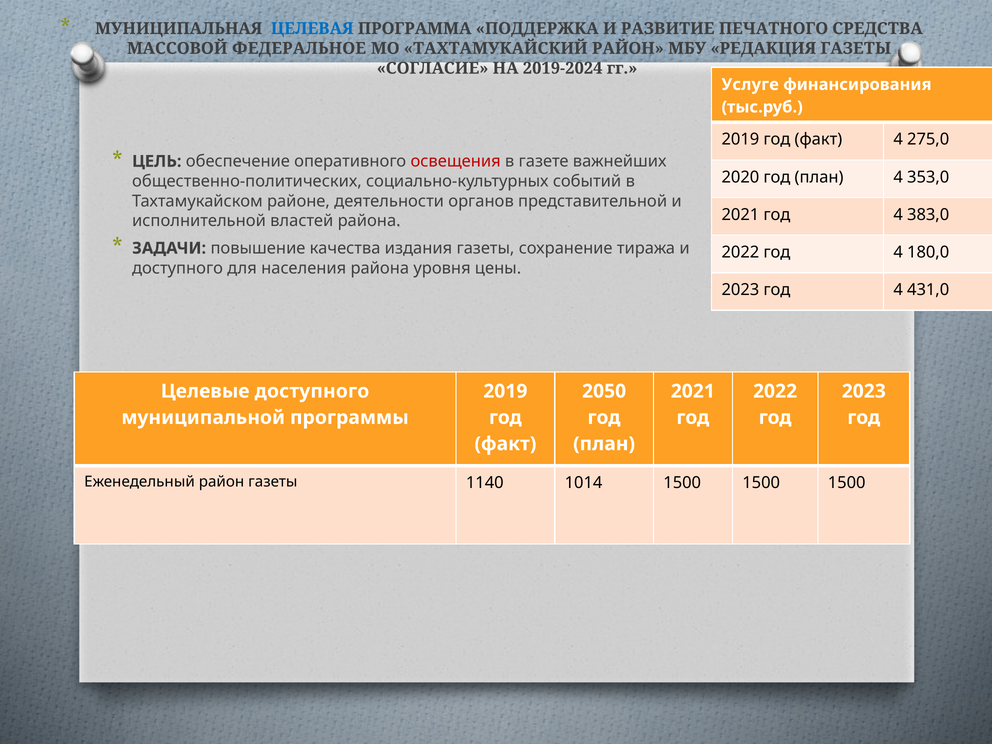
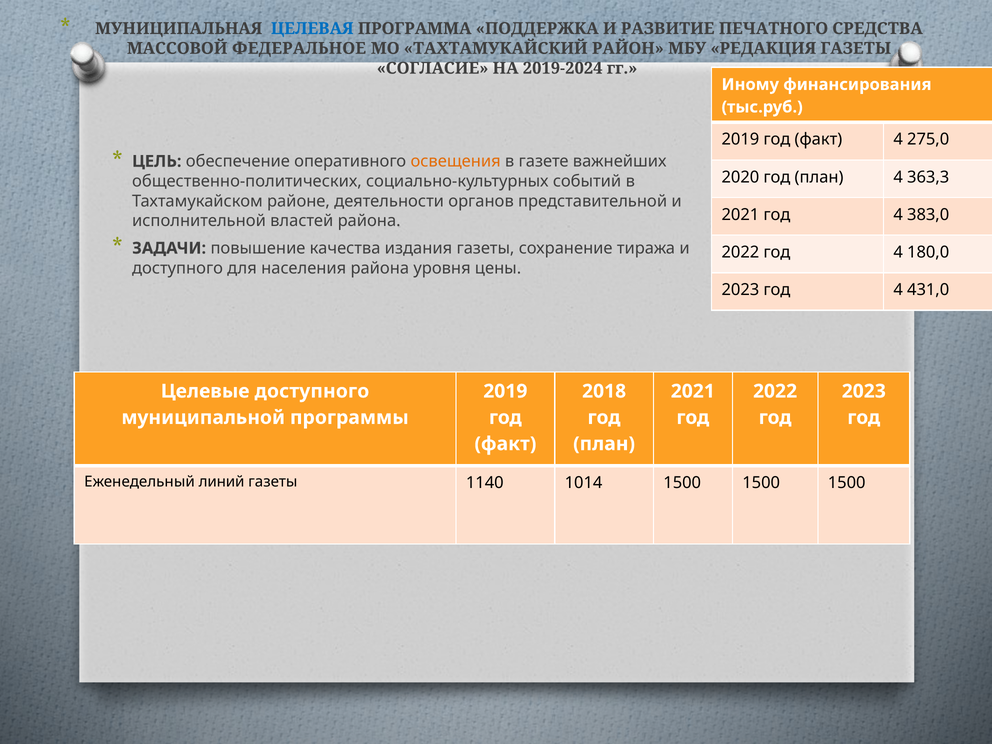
Услуге: Услуге -> Иному (750, 85)
освещения colour: red -> orange (456, 161)
353,0: 353,0 -> 363,3 (928, 177)
2050: 2050 -> 2018 (604, 391)
Еженедельный район: район -> линий (222, 482)
